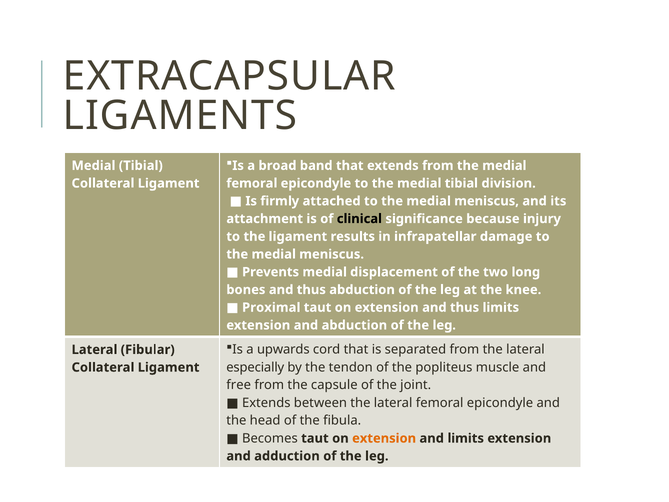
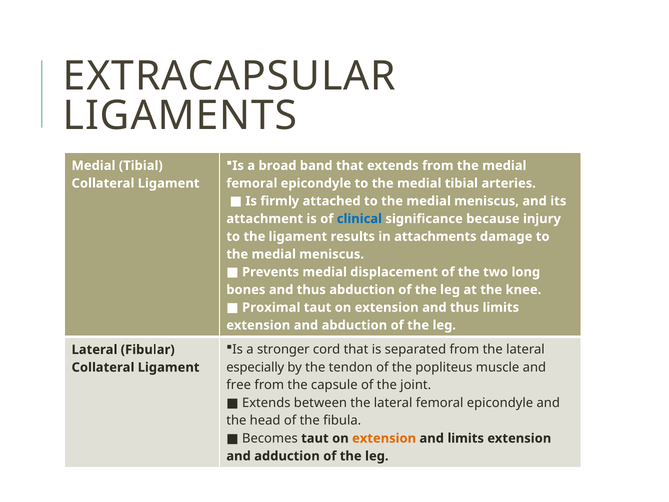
division: division -> arteries (509, 183)
clinical colour: black -> blue (359, 219)
infrapatellar: infrapatellar -> attachments (435, 236)
upwards: upwards -> stronger (283, 349)
